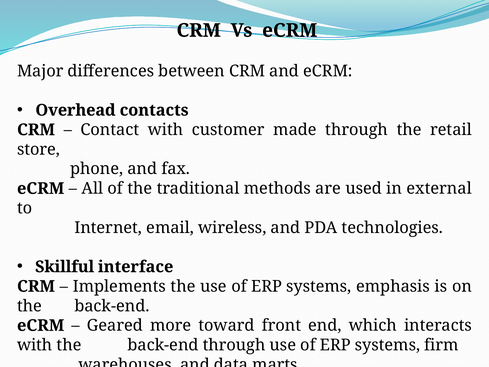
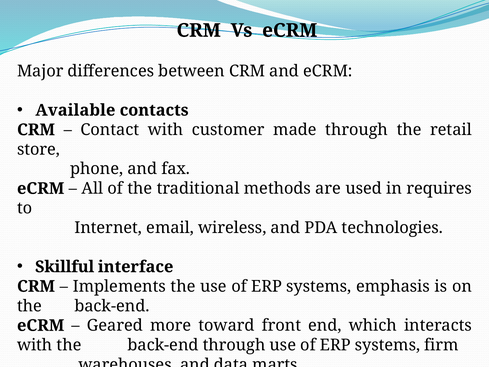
Overhead: Overhead -> Available (75, 110)
external: external -> requires (439, 188)
